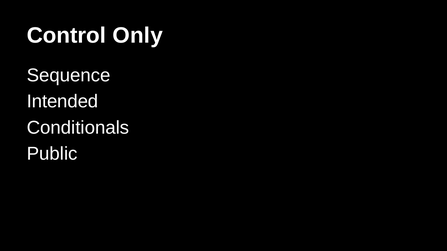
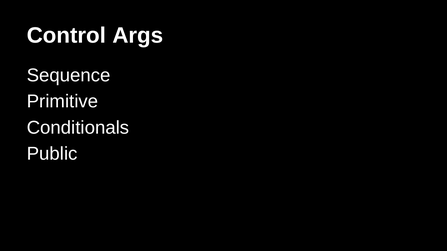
Only: Only -> Args (138, 36)
Intended: Intended -> Primitive (62, 102)
